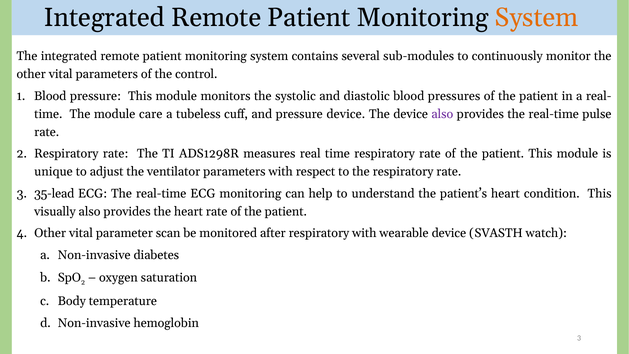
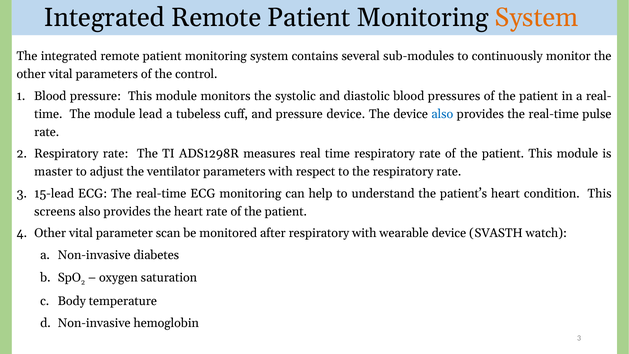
care: care -> lead (151, 114)
also colour: purple -> blue (442, 114)
unique: unique -> master (53, 172)
35-lead: 35-lead -> 15-lead (54, 193)
visually: visually -> screens (55, 211)
